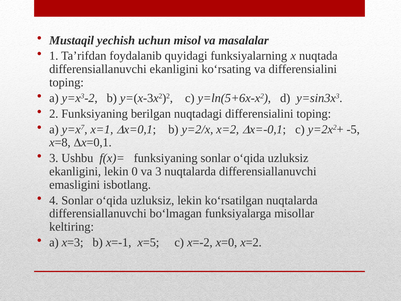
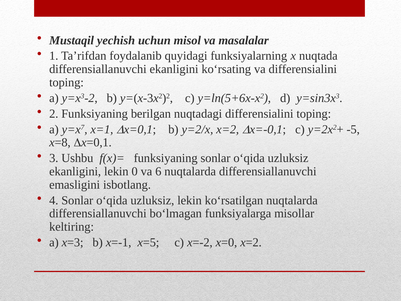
va 3: 3 -> 6 (158, 171)
